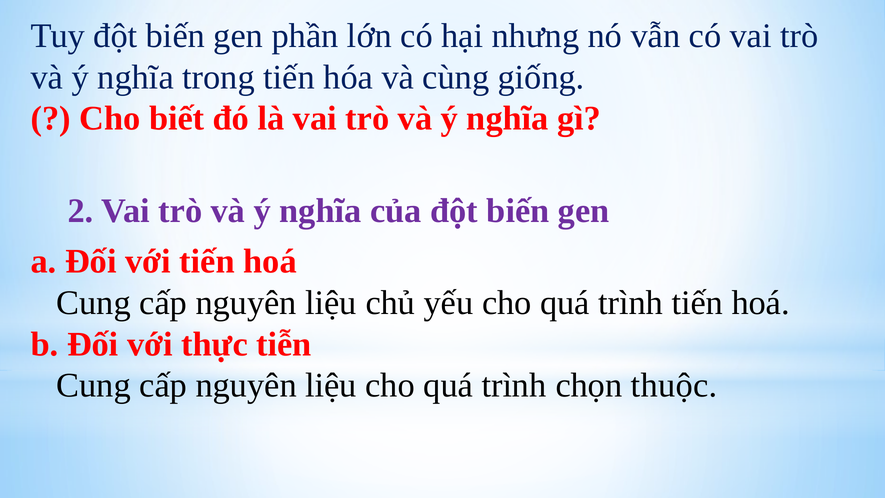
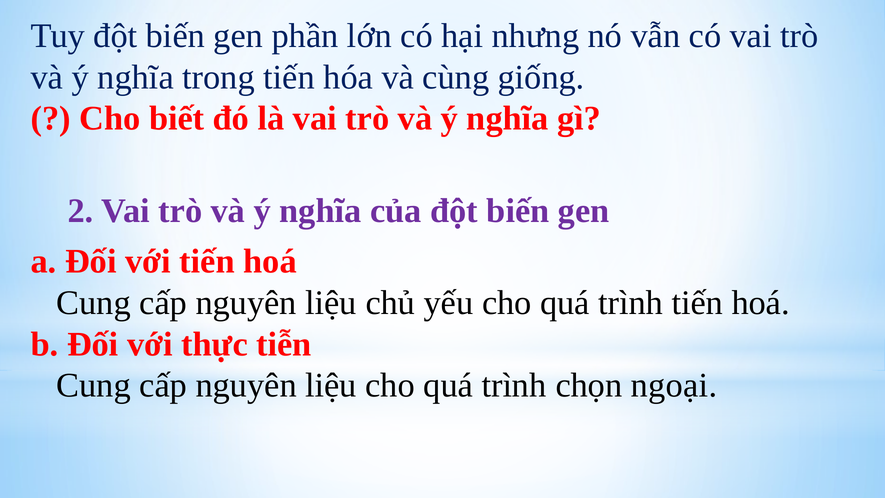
thuộc: thuộc -> ngoại (674, 385)
